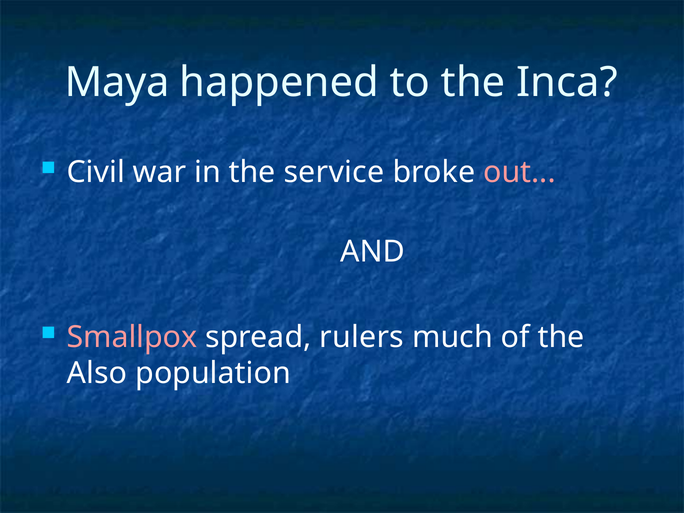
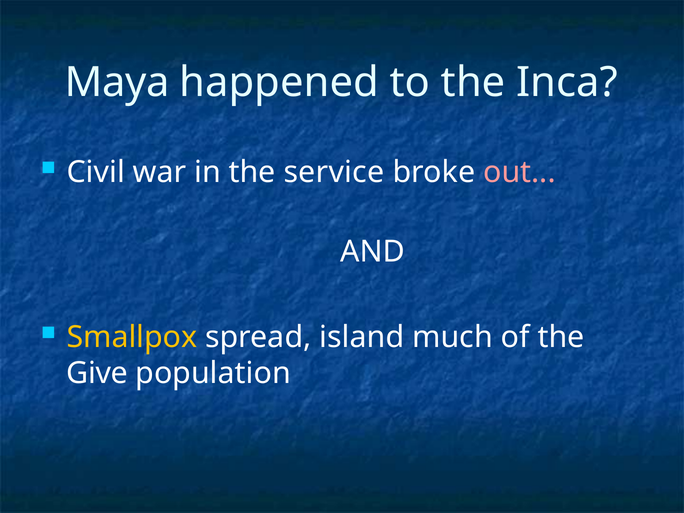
Smallpox colour: pink -> yellow (132, 337)
rulers: rulers -> island (362, 337)
Also: Also -> Give (97, 373)
